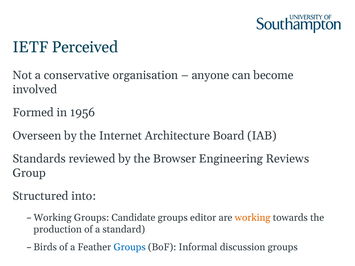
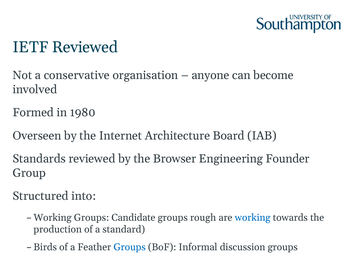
IETF Perceived: Perceived -> Reviewed (85, 47)
1956: 1956 -> 1980 (83, 113)
Reviews: Reviews -> Founder (288, 159)
editor: editor -> rough (203, 218)
working colour: orange -> blue (253, 218)
